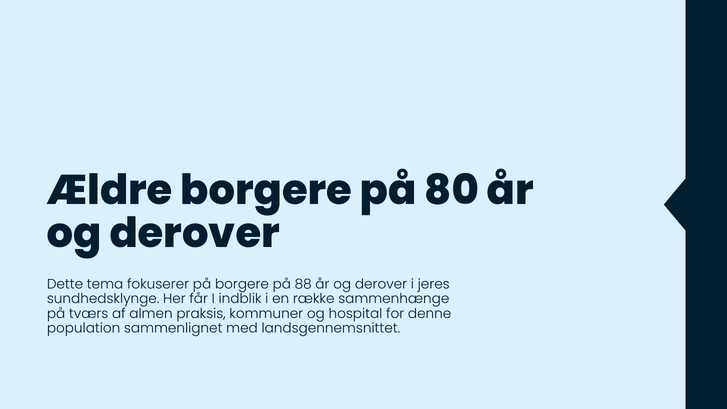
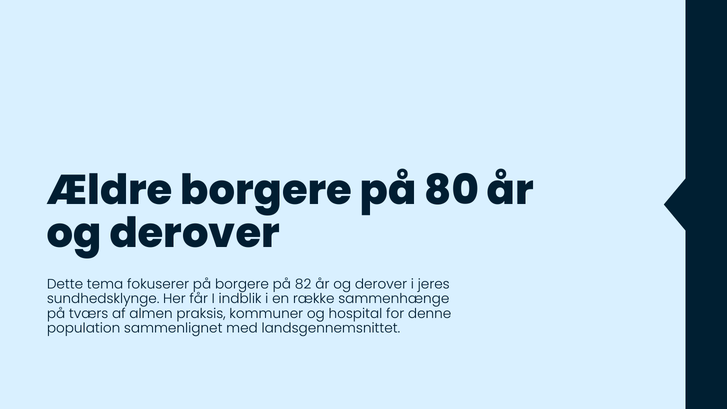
88: 88 -> 82 (303, 284)
